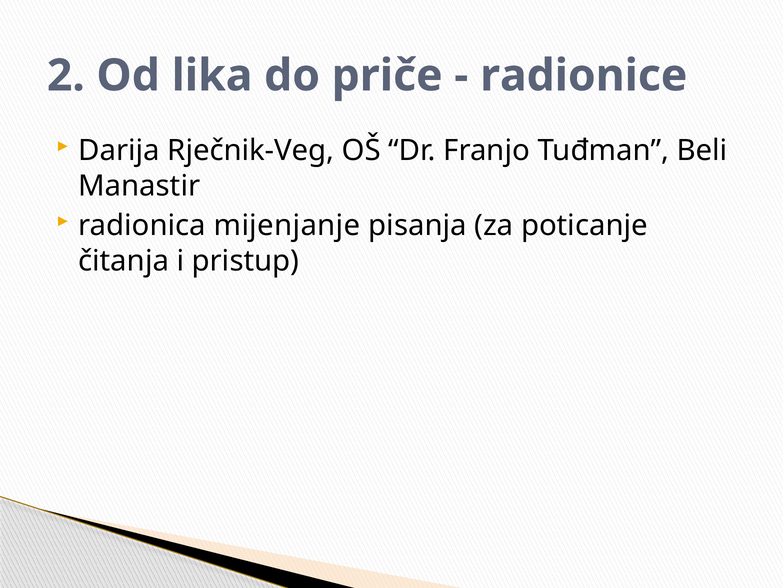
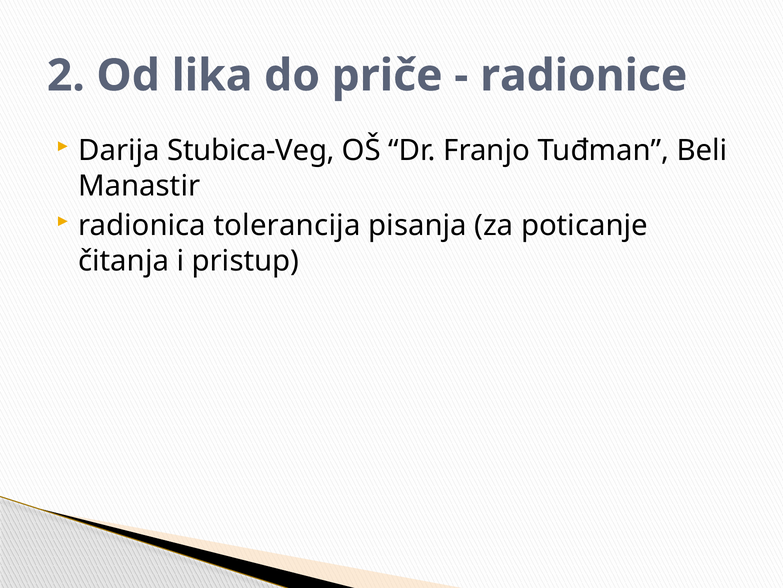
Rječnik-Veg: Rječnik-Veg -> Stubica-Veg (251, 150)
mijenjanje: mijenjanje -> tolerancija (287, 225)
